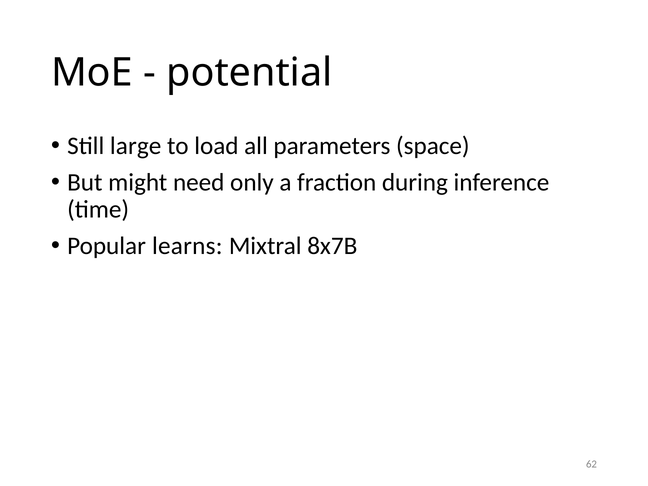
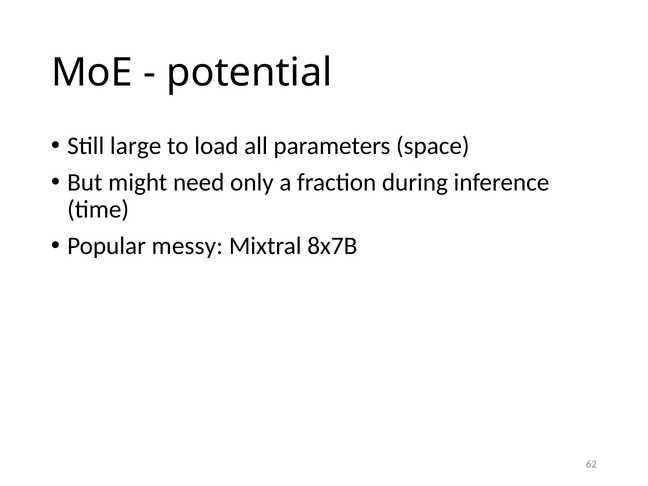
learns: learns -> messy (187, 246)
